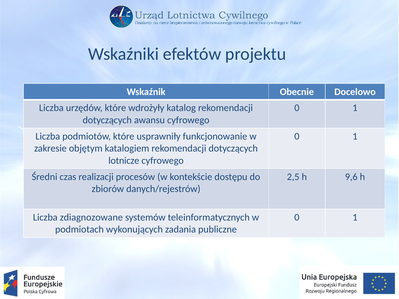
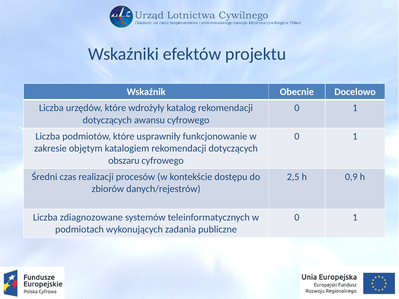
lotnicze: lotnicze -> obszaru (124, 161)
9,6: 9,6 -> 0,9 (351, 177)
